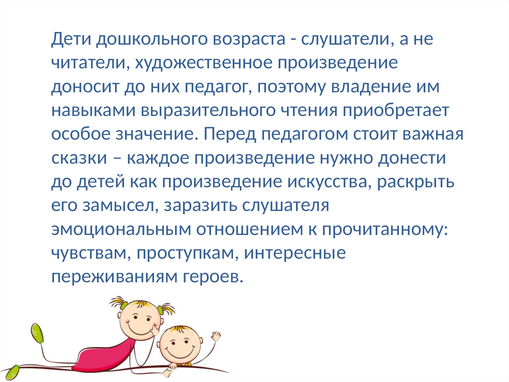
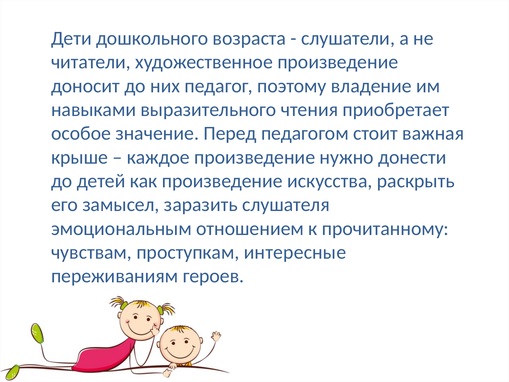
сказки: сказки -> крыше (80, 157)
